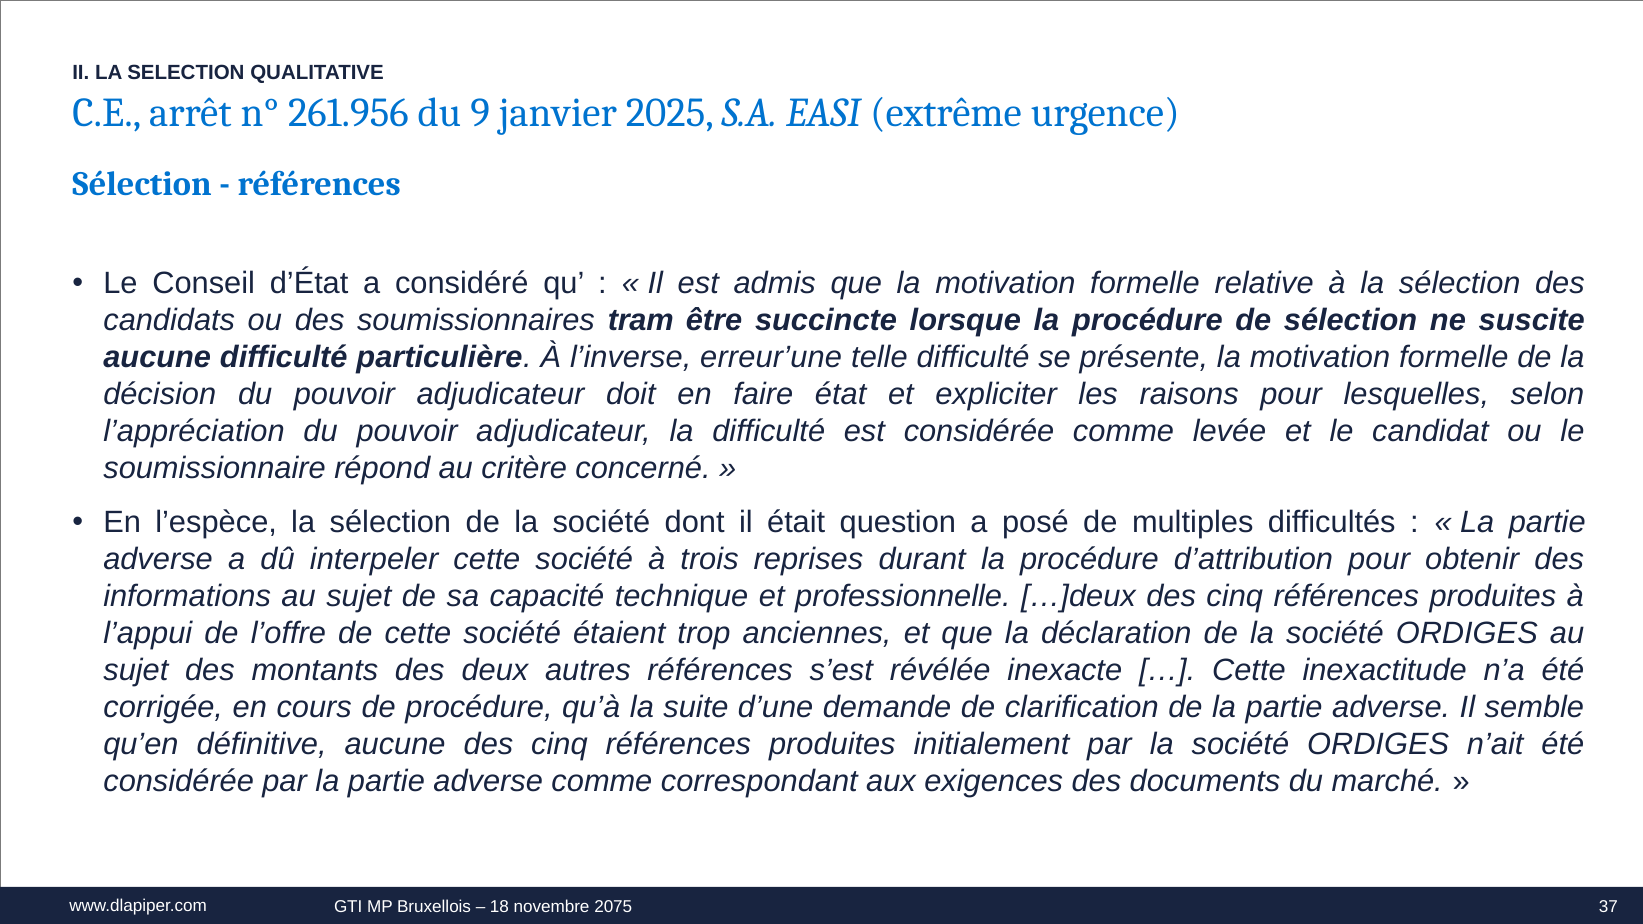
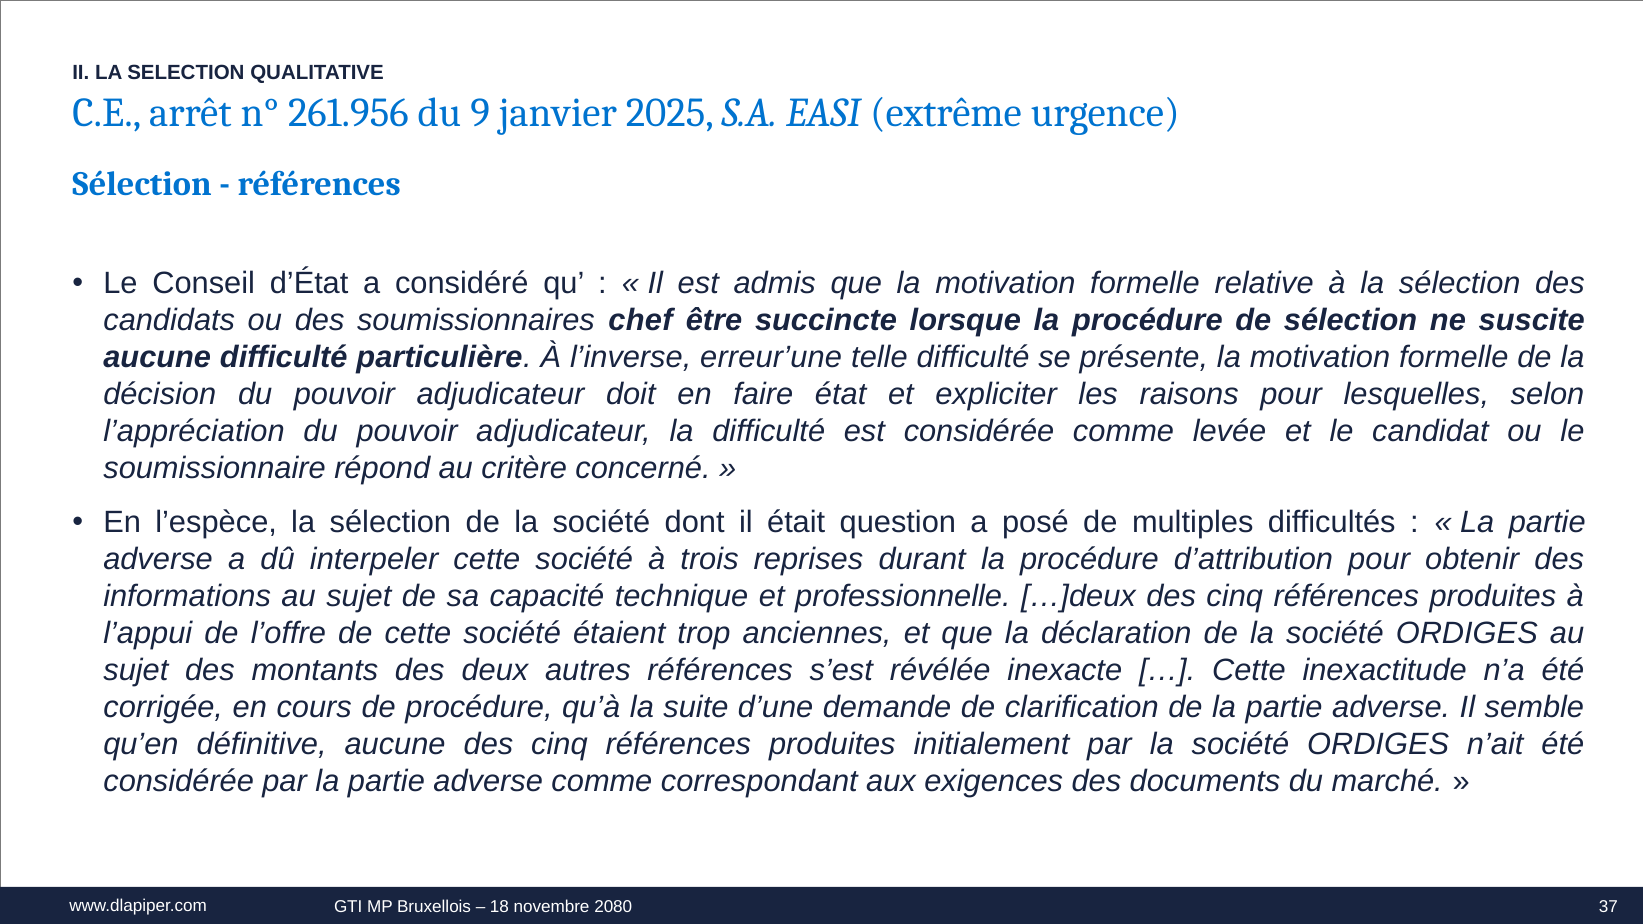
tram: tram -> chef (640, 321)
2075: 2075 -> 2080 (613, 907)
